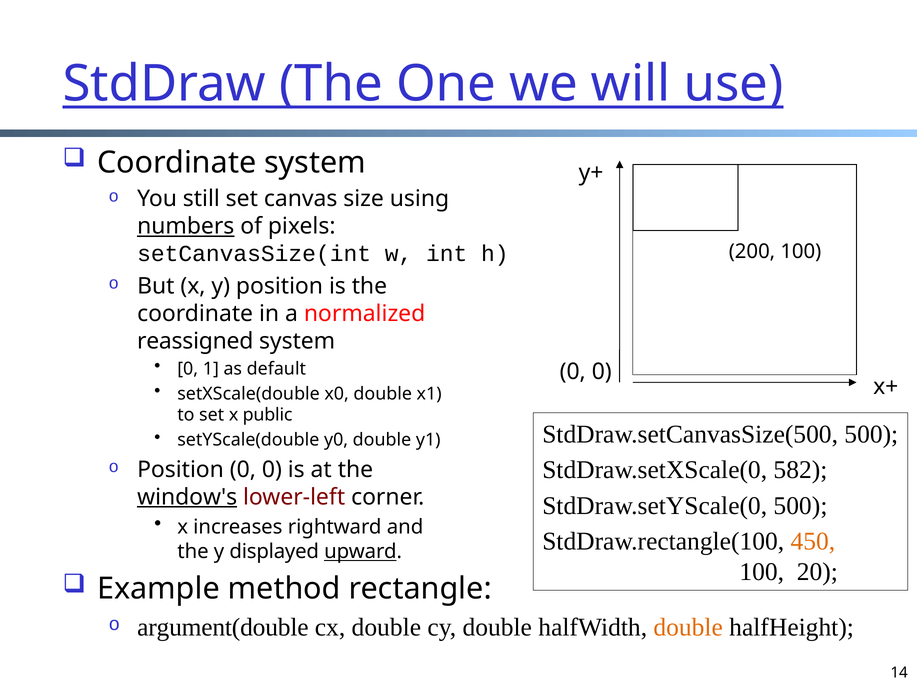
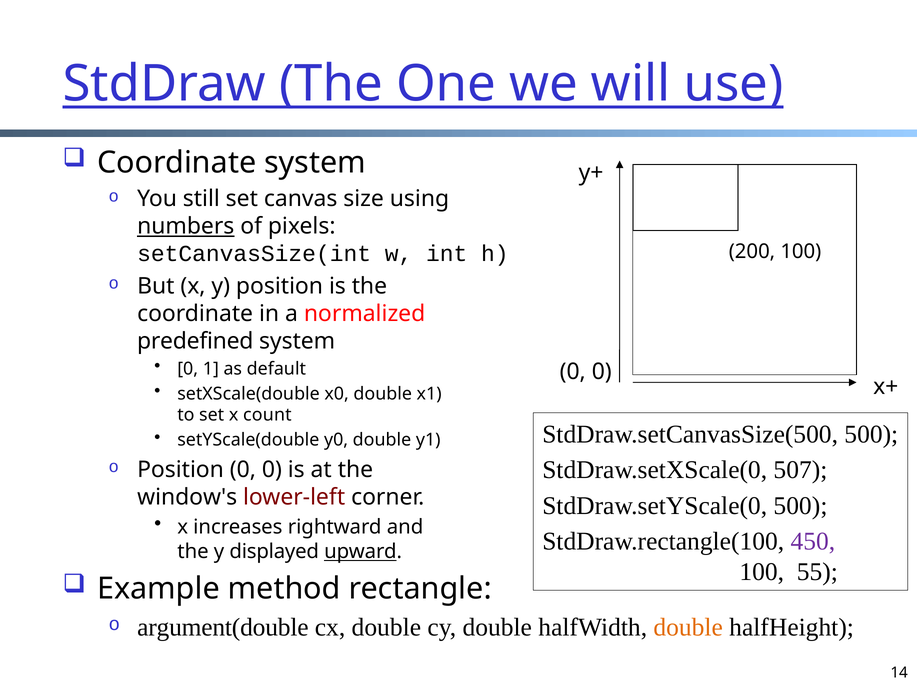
reassigned: reassigned -> predefined (195, 341)
public: public -> count (267, 415)
582: 582 -> 507 (800, 470)
window's underline: present -> none (187, 497)
450 colour: orange -> purple (813, 541)
20: 20 -> 55 (817, 572)
